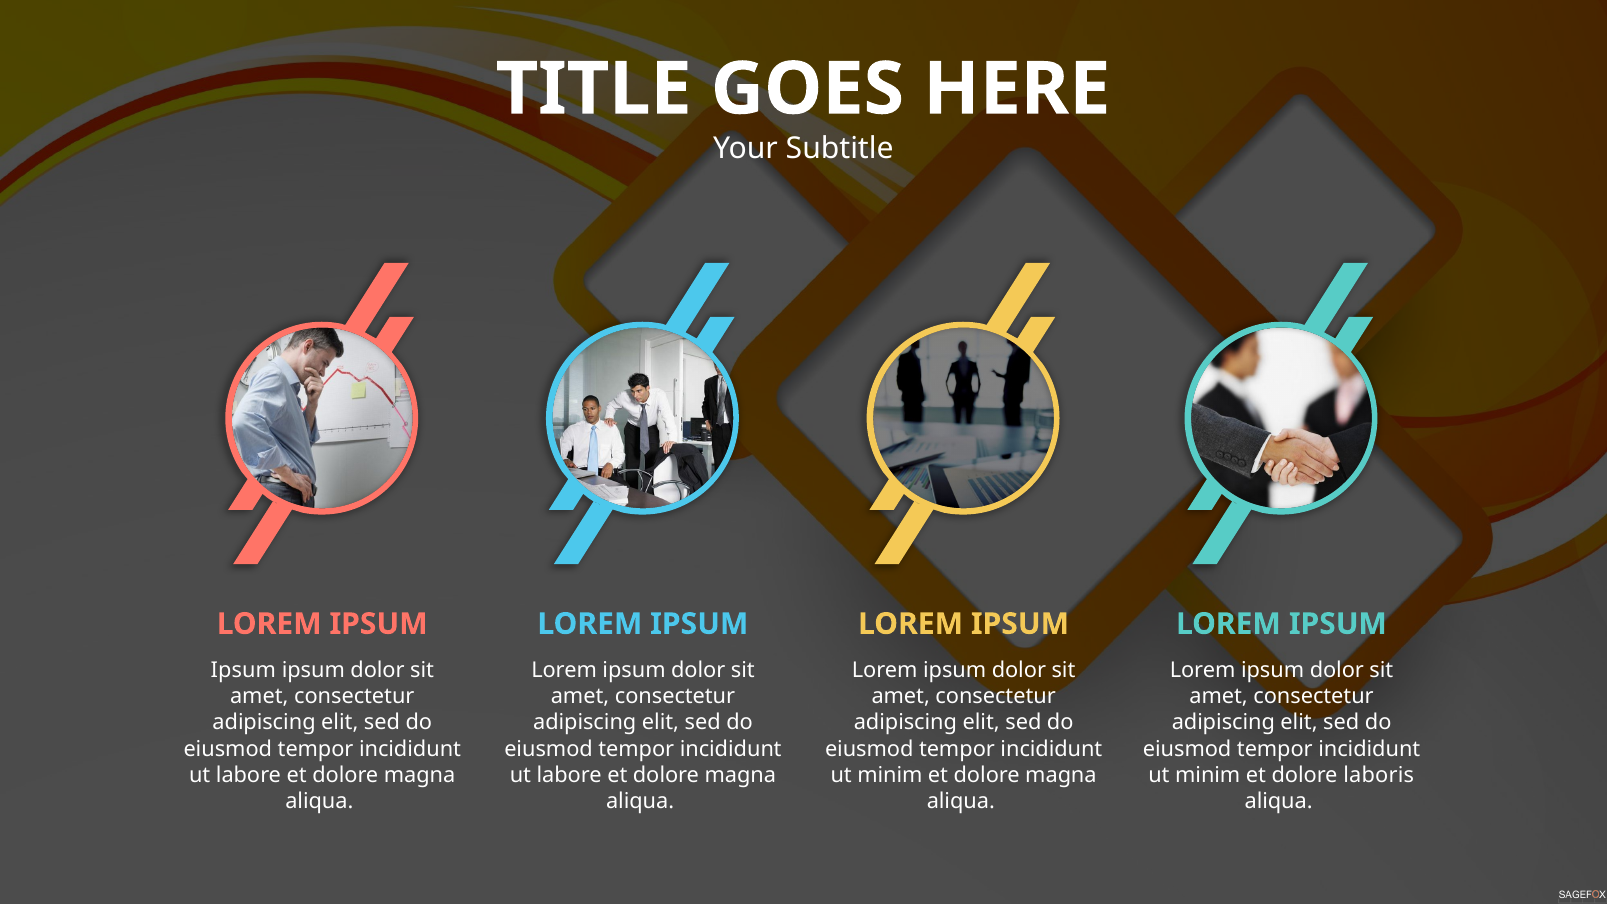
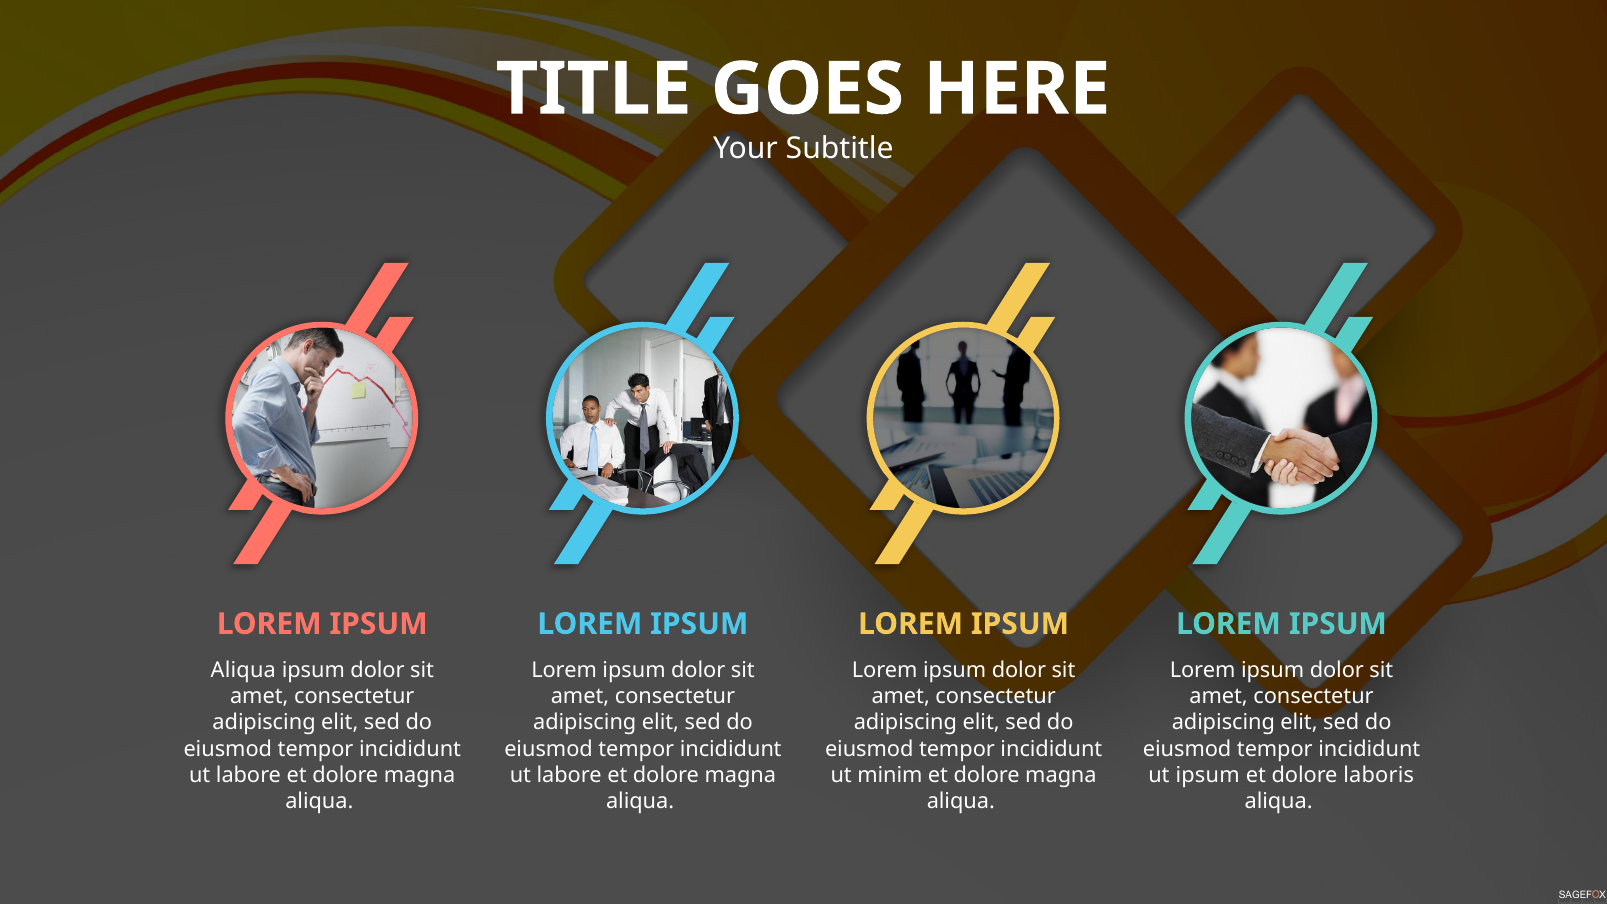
Ipsum: Ipsum -> Aliqua (243, 670)
minim: minim -> ipsum (1208, 775)
